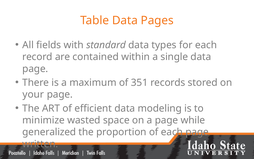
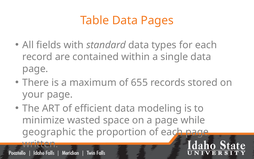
351: 351 -> 655 (139, 82)
generalized: generalized -> geographic (49, 132)
